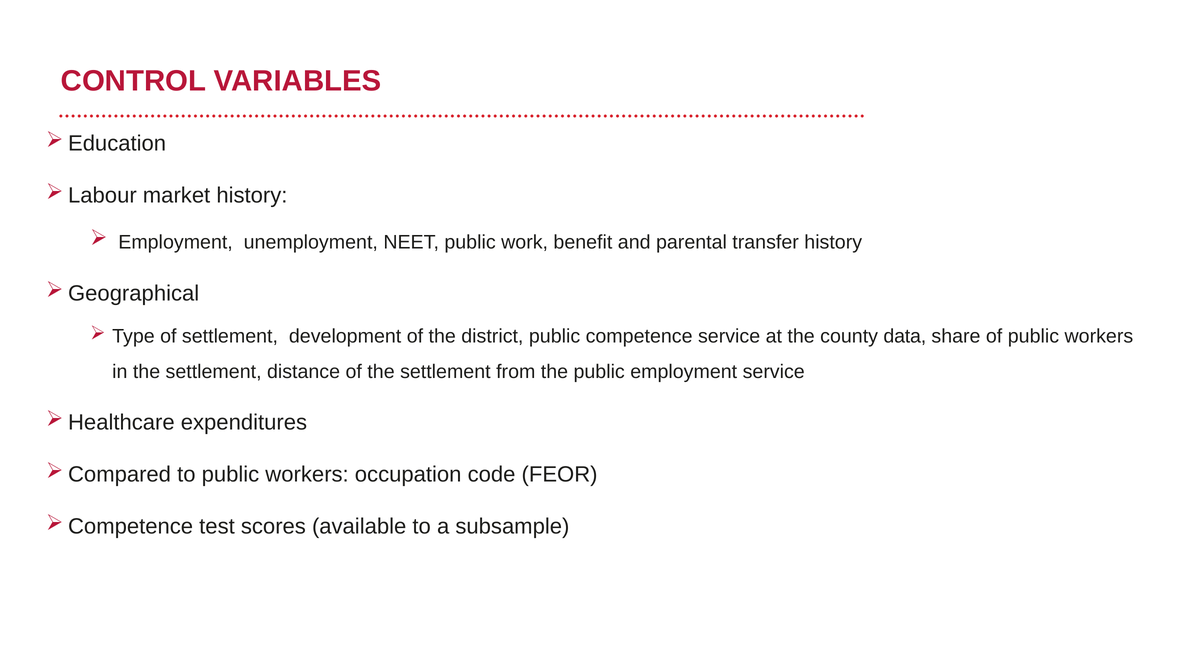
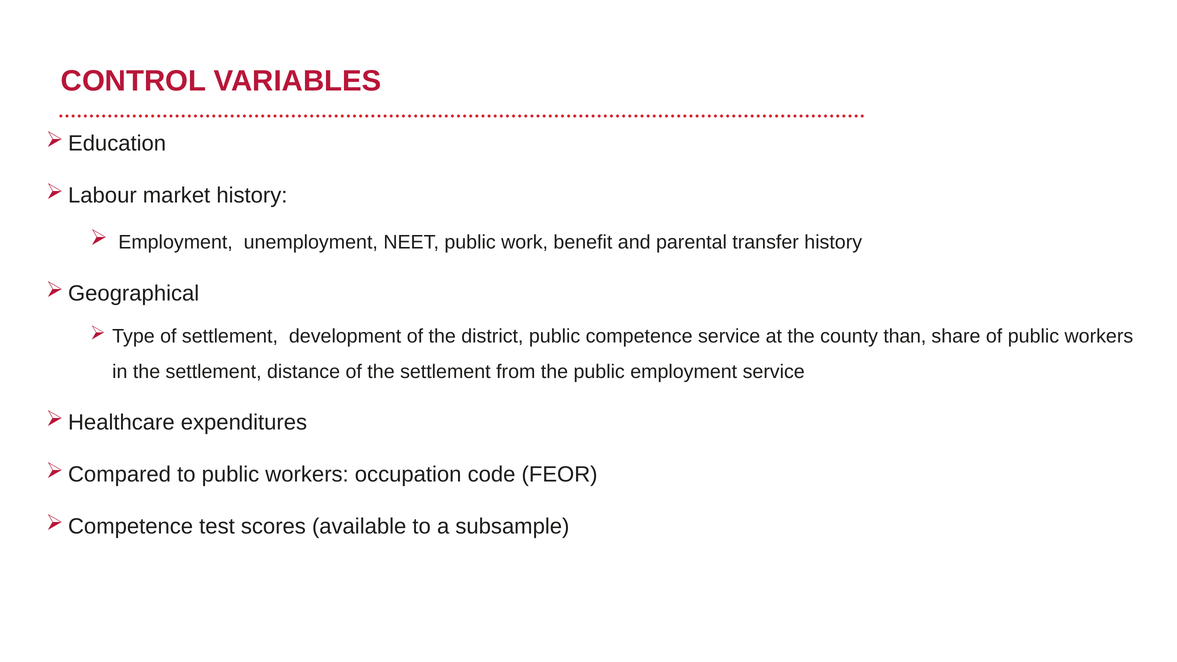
data: data -> than (905, 336)
